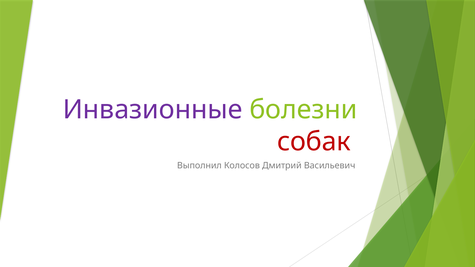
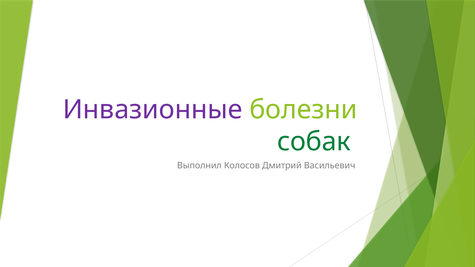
собак colour: red -> green (314, 142)
